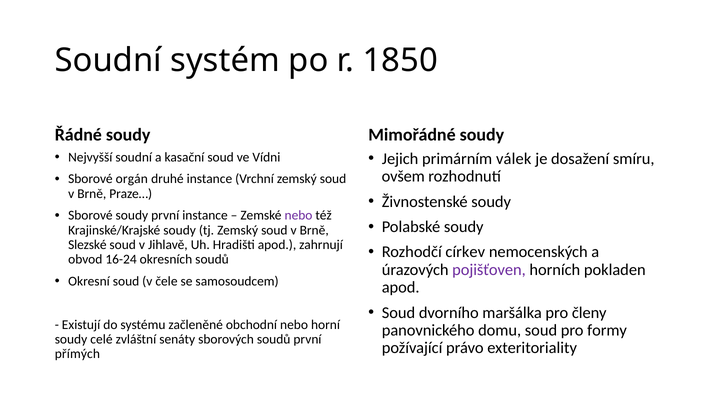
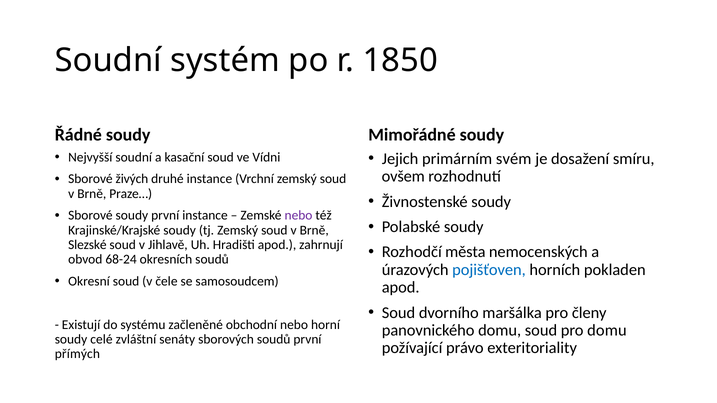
válek: válek -> svém (514, 159)
orgán: orgán -> živých (132, 179)
církev: církev -> města (465, 252)
16-24: 16-24 -> 68-24 (121, 259)
pojišťoven colour: purple -> blue (489, 270)
pro formy: formy -> domu (607, 331)
